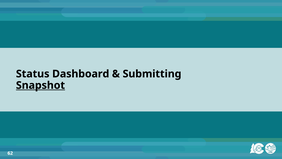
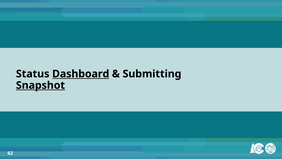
Dashboard underline: none -> present (81, 74)
